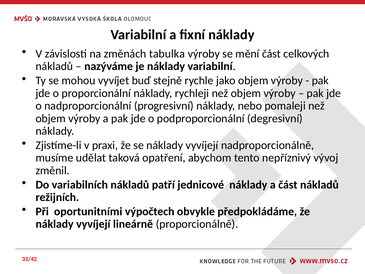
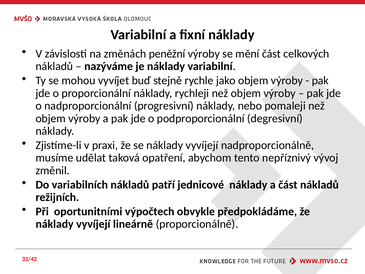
tabulka: tabulka -> peněžní (167, 54)
